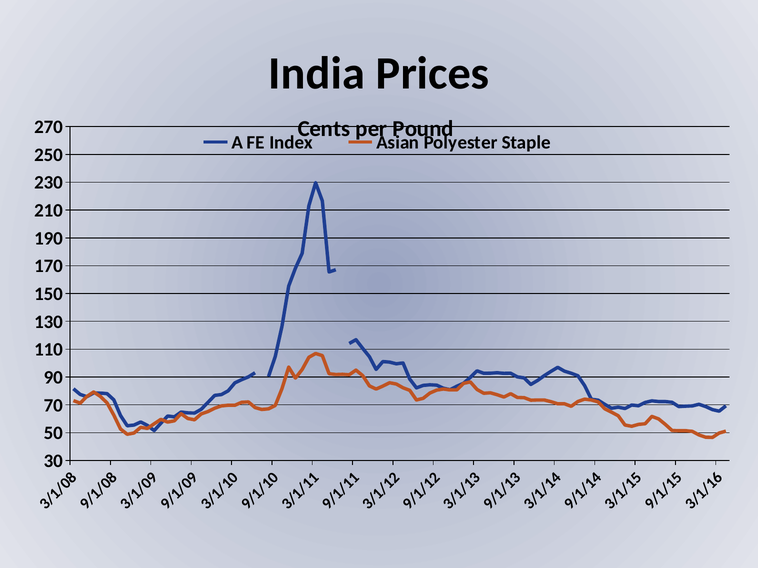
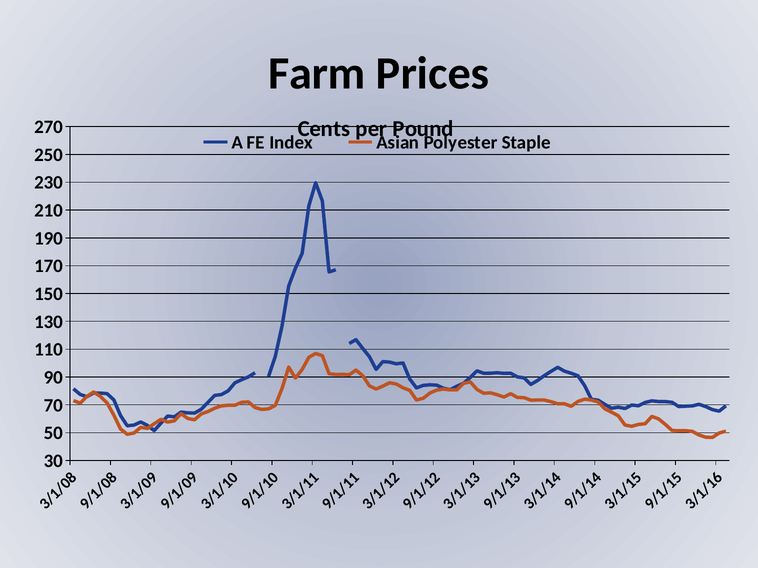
India: India -> Farm (317, 73)
